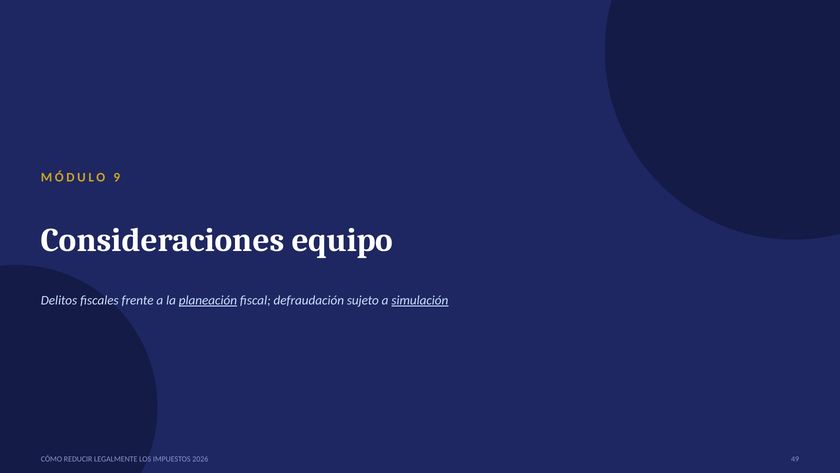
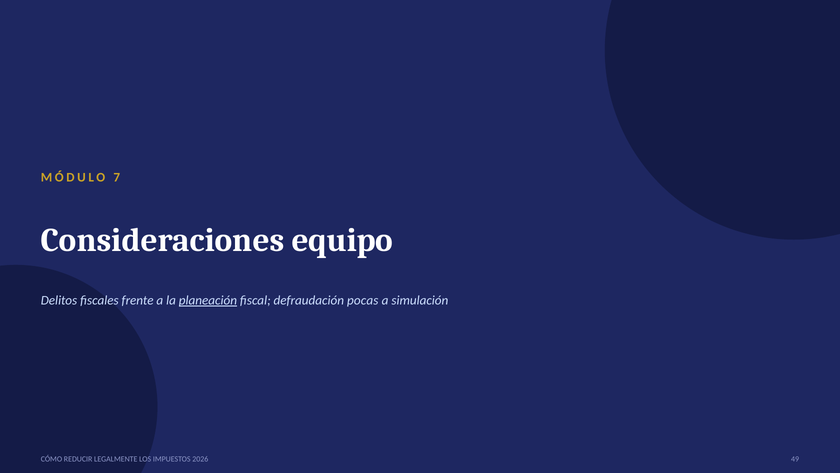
9: 9 -> 7 (117, 177)
sujeto: sujeto -> pocas (363, 300)
simulación underline: present -> none (420, 300)
